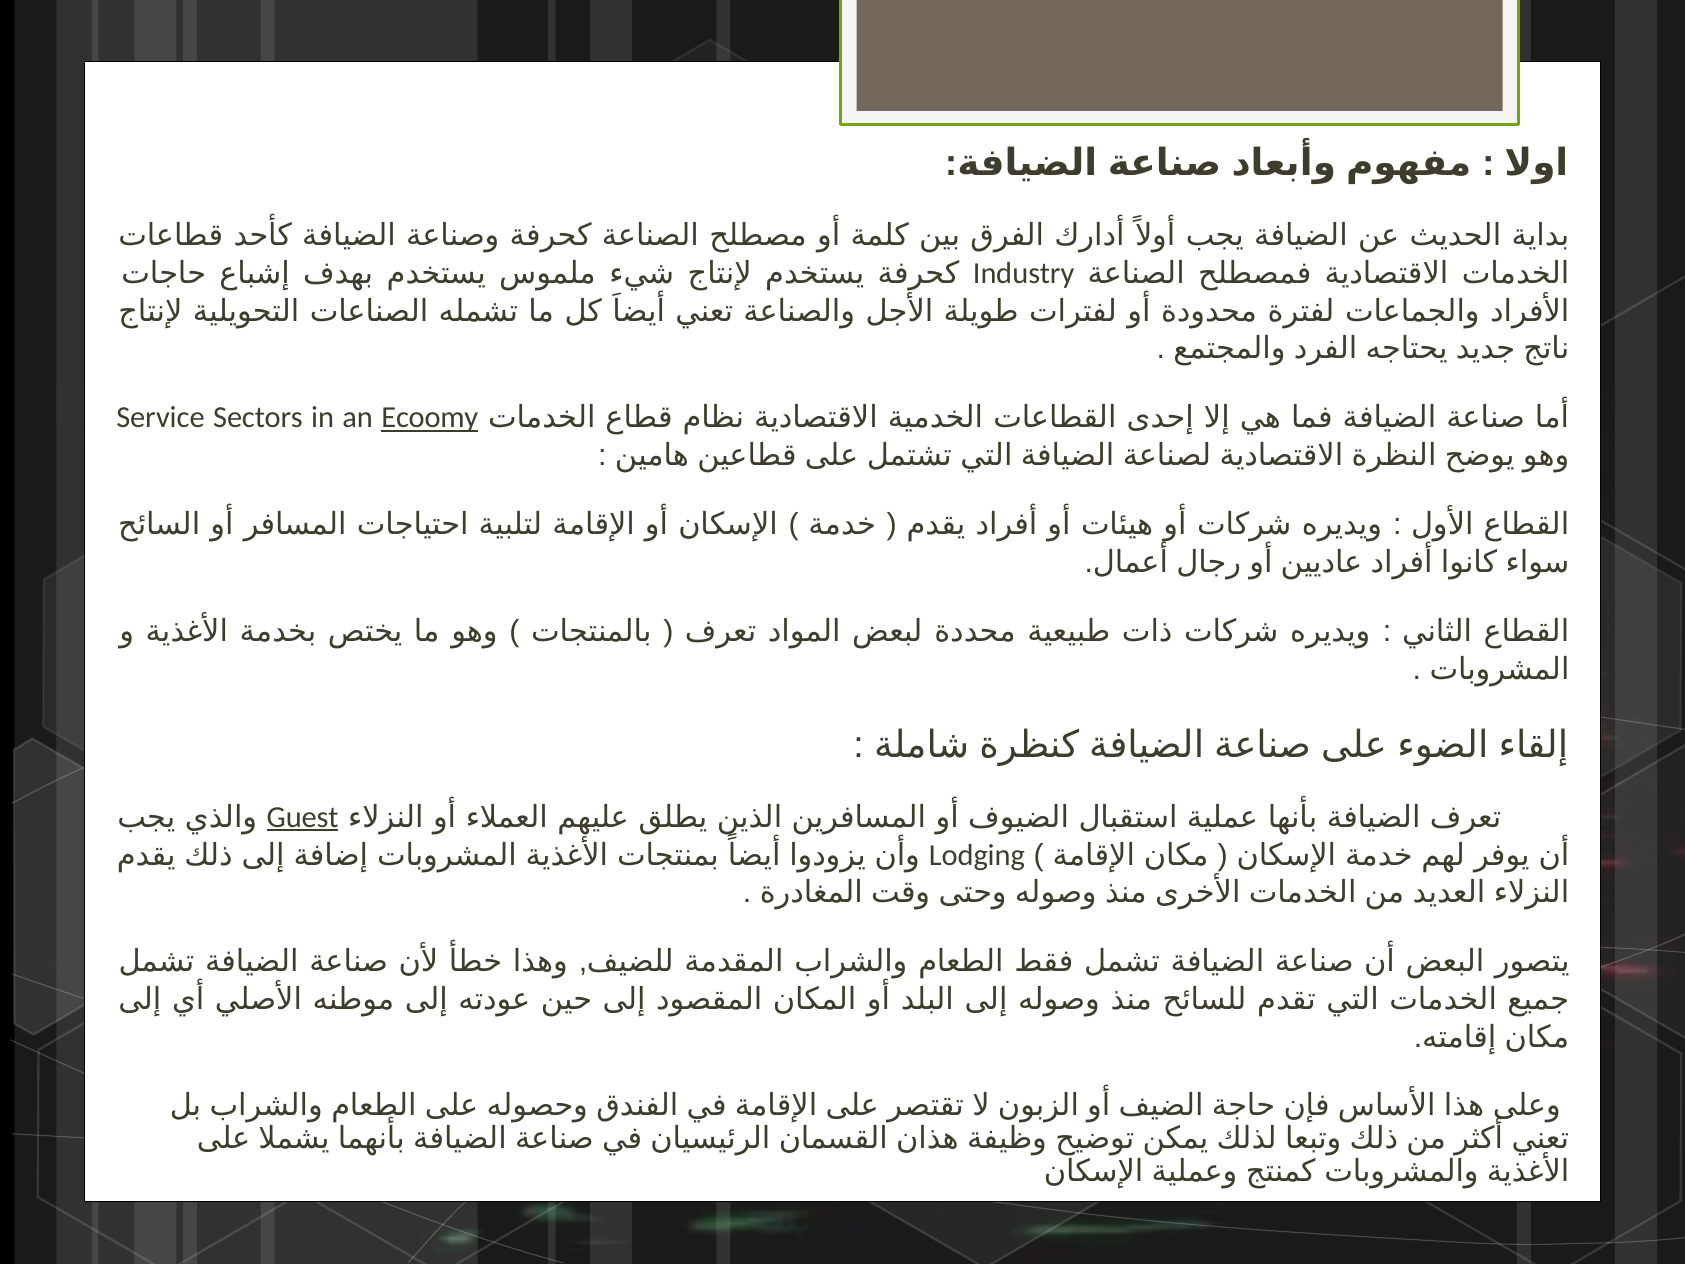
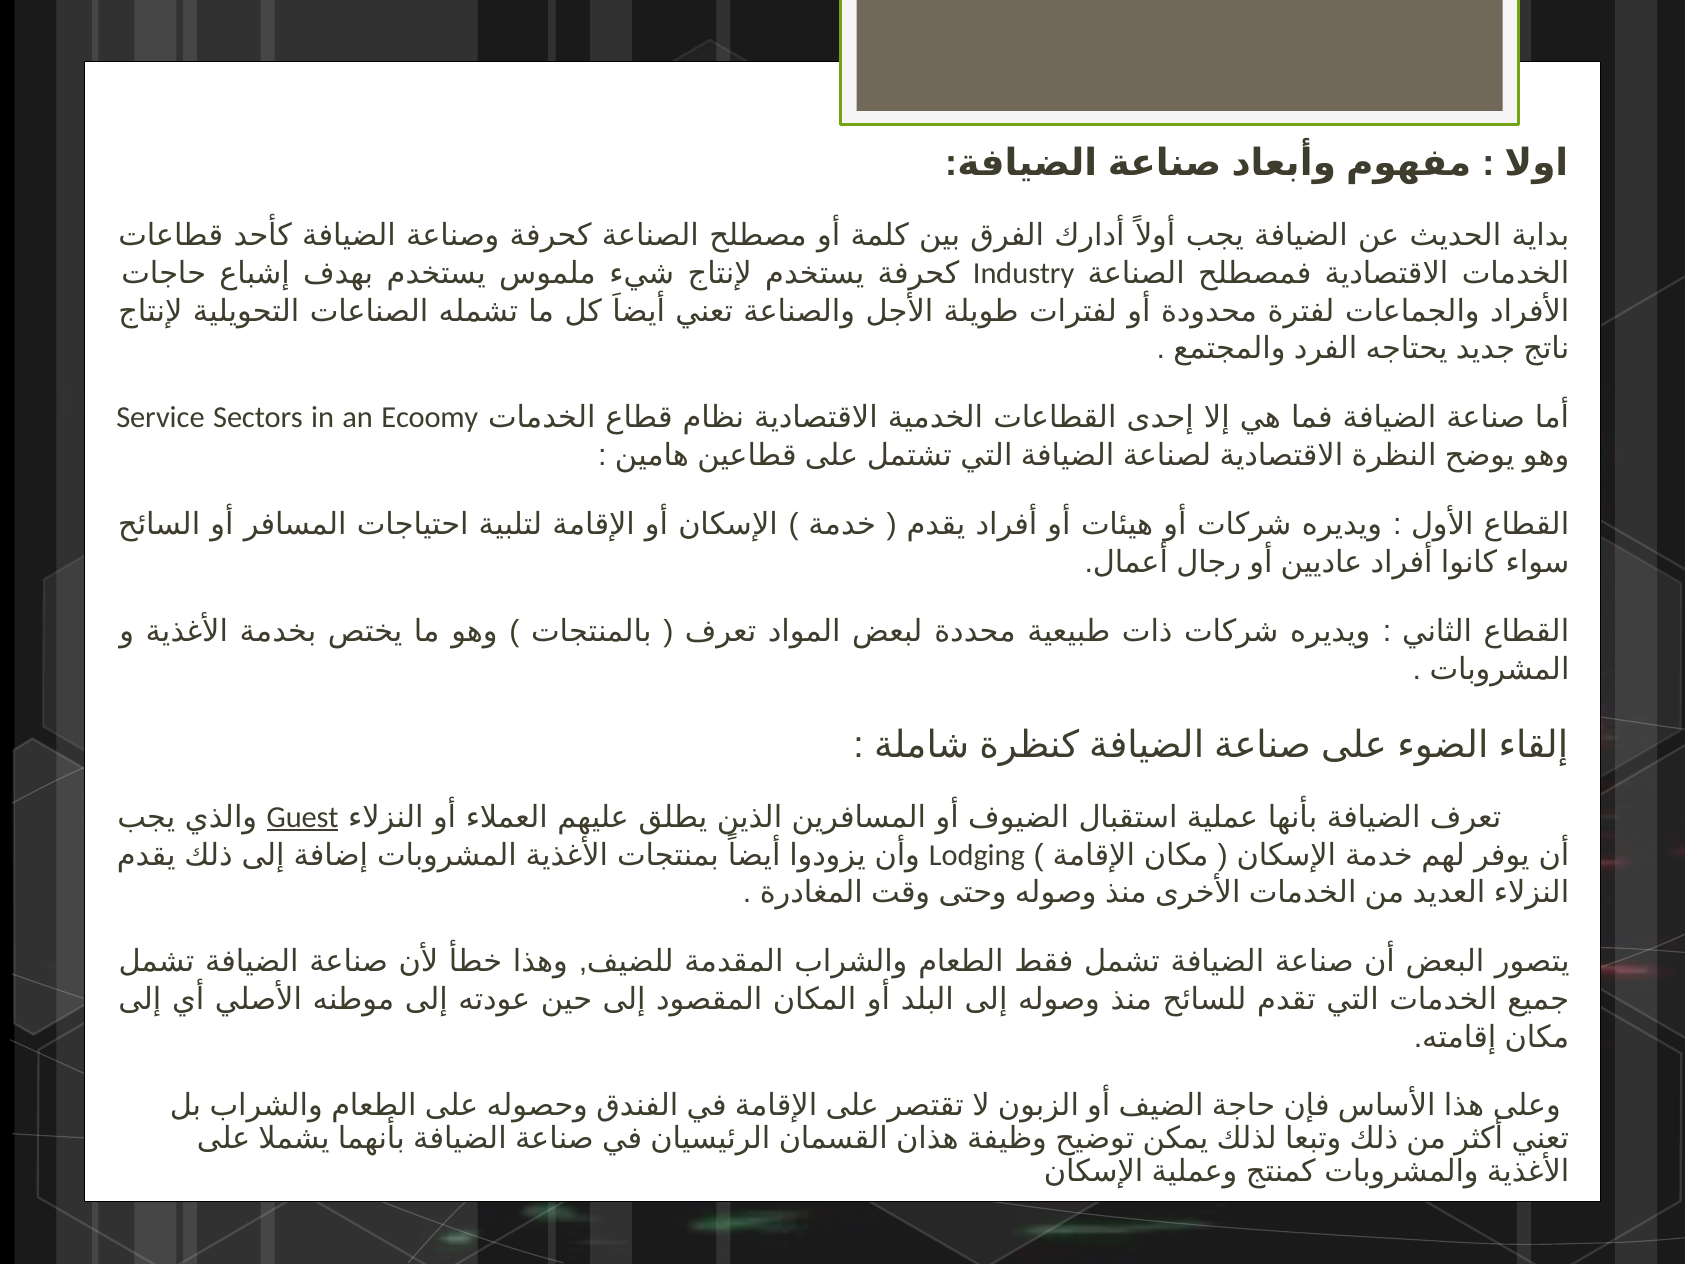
Ecoomy underline: present -> none (430, 418)
